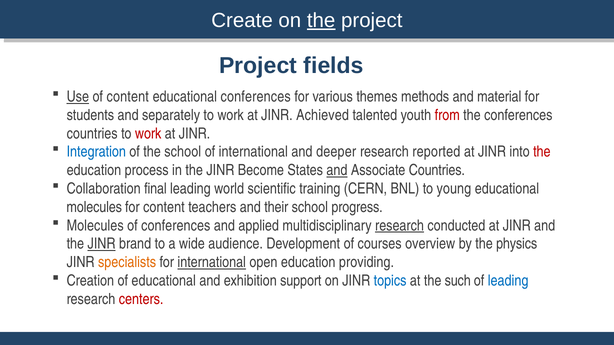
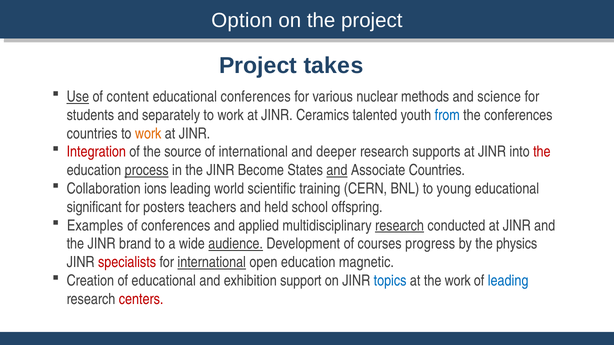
Create: Create -> Option (242, 20)
the underline: present -> none (321, 20)
fields: fields -> takes (333, 66)
themes: themes -> nuclear (377, 97)
material: material -> science (499, 97)
Achieved: Achieved -> Ceramics (323, 115)
from colour: red -> blue (447, 115)
work colour: red -> orange (148, 134)
Integration colour: blue -> red (96, 152)
the school: school -> source (183, 152)
reported: reported -> supports (436, 152)
process underline: none -> present (147, 170)
final: final -> ions (155, 189)
molecules: molecules -> significant (94, 207)
for content: content -> posters (164, 207)
their: their -> held (276, 207)
progress: progress -> offspring (357, 207)
Molecules: Molecules -> Examples (95, 226)
JINR underline: present -> none (102, 244)
audience underline: none -> present (236, 244)
overview: overview -> progress (430, 244)
specialists colour: orange -> red (127, 263)
providing: providing -> magnetic (366, 263)
the such: such -> work (458, 281)
